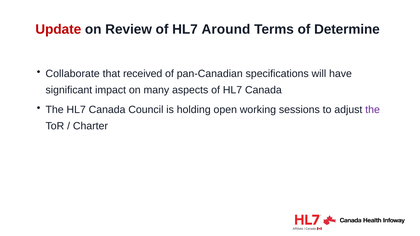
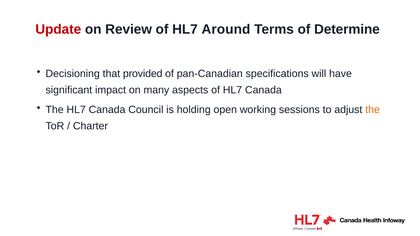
Collaborate: Collaborate -> Decisioning (73, 74)
received: received -> provided (143, 74)
the colour: purple -> orange (373, 110)
